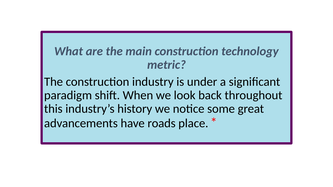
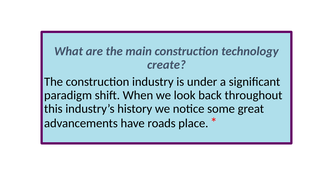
metric: metric -> create (166, 65)
